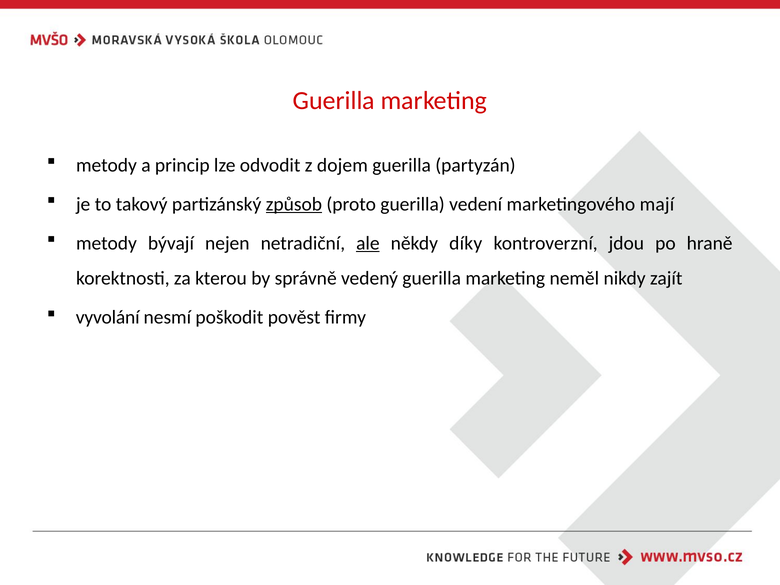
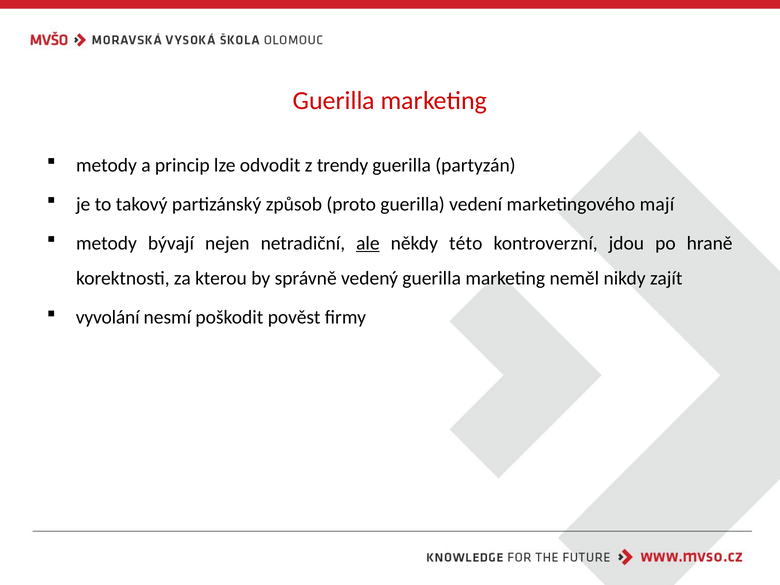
dojem: dojem -> trendy (343, 165)
způsob underline: present -> none (294, 204)
díky: díky -> této (466, 243)
